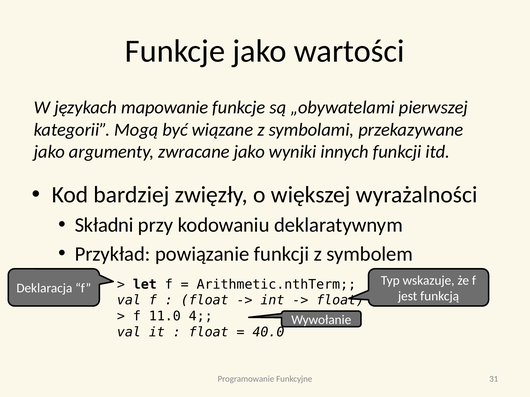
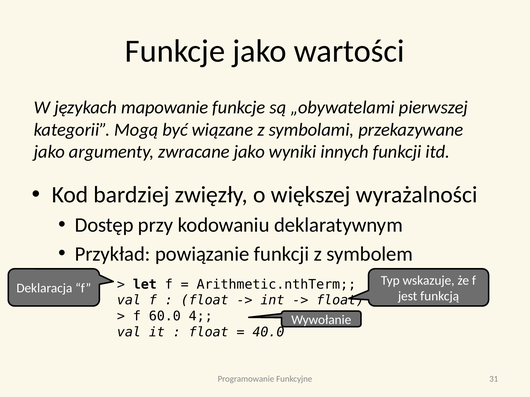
Składni: Składni -> Dostęp (104, 225)
11.0: 11.0 -> 60.0 (165, 317)
